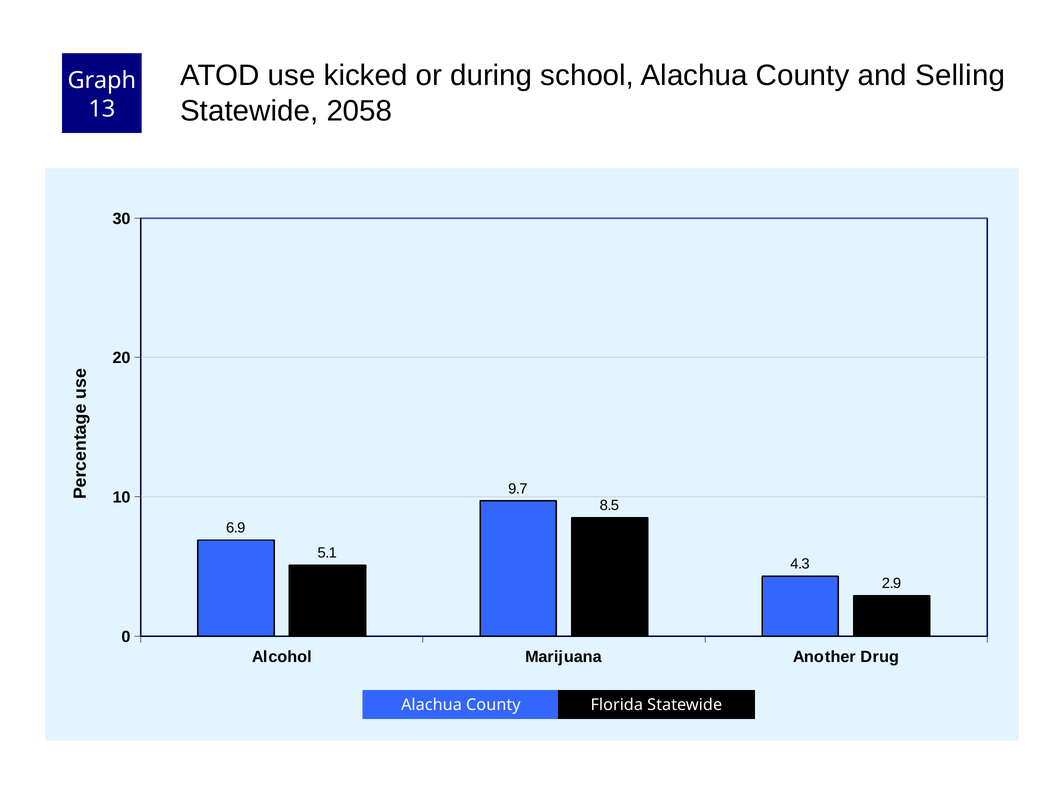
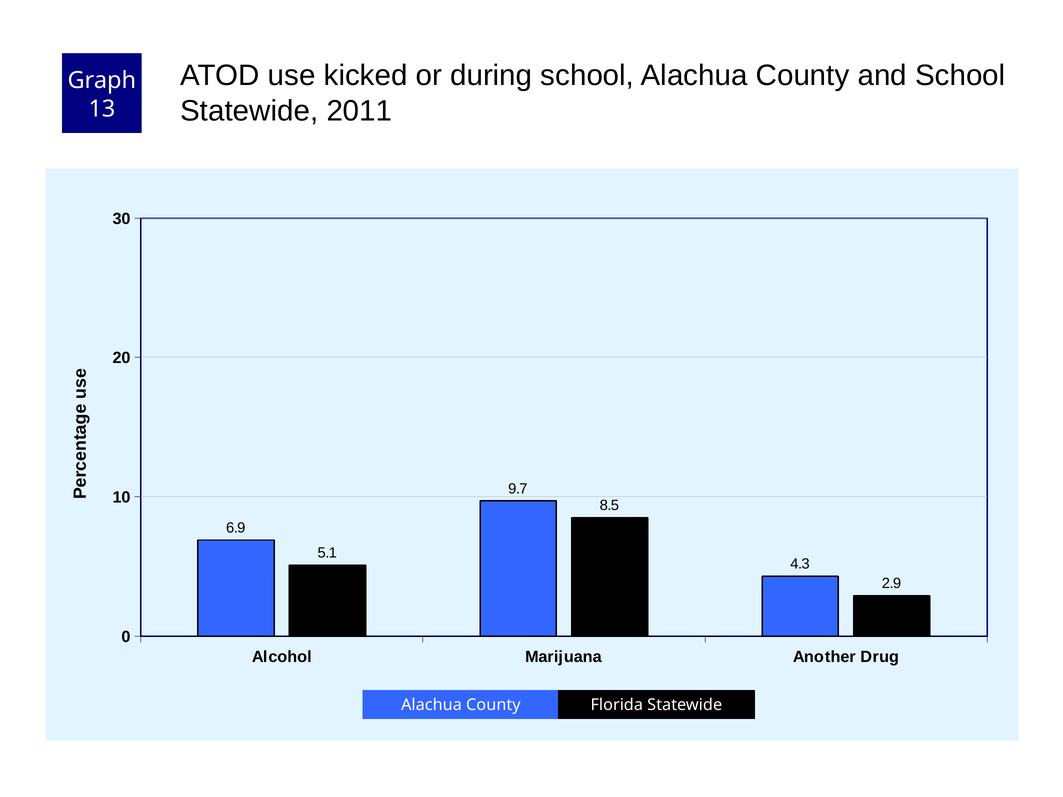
and Selling: Selling -> School (960, 76)
2058: 2058 -> 2011 (359, 111)
